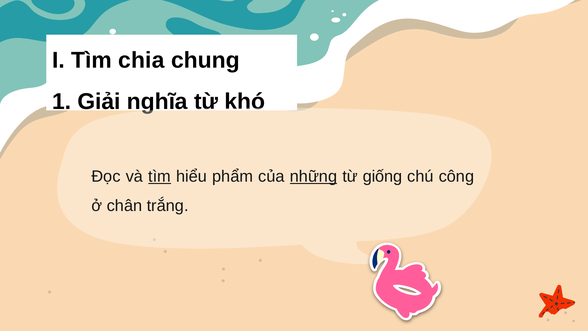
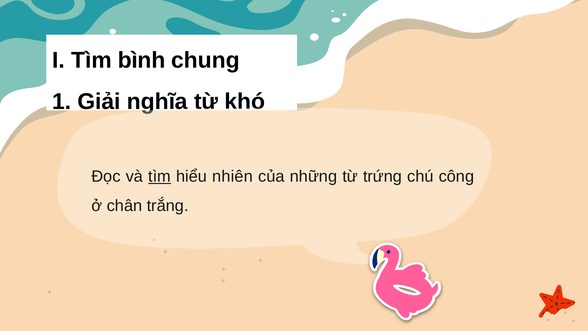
chia: chia -> bình (142, 60)
phẩm: phẩm -> nhiên (233, 176)
những underline: present -> none (313, 176)
giống: giống -> trứng (383, 176)
